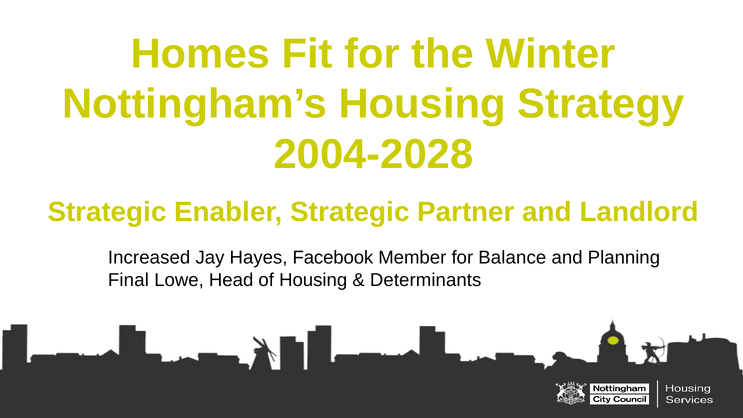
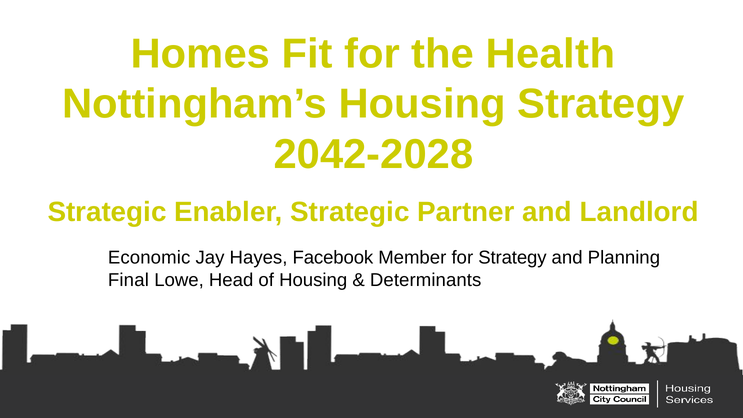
Winter: Winter -> Health (550, 54)
2004-2028: 2004-2028 -> 2042-2028 (373, 154)
Increased: Increased -> Economic (149, 258)
for Balance: Balance -> Strategy (512, 258)
